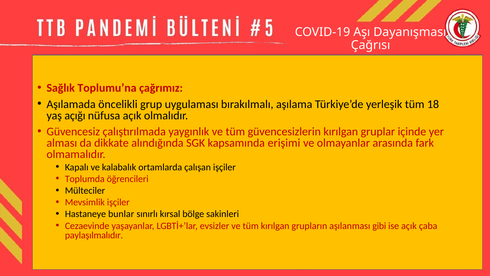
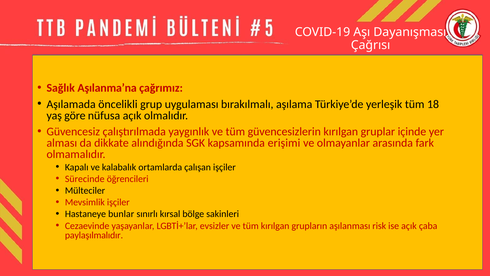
Toplumu’na: Toplumu’na -> Aşılanma’na (107, 88)
açığı: açığı -> göre (75, 115)
Toplumda: Toplumda -> Sürecinde (85, 179)
gibi: gibi -> risk (379, 226)
